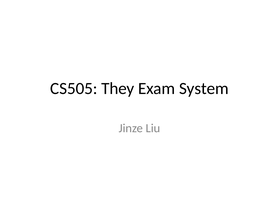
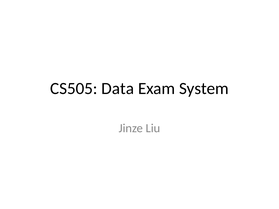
They: They -> Data (118, 89)
